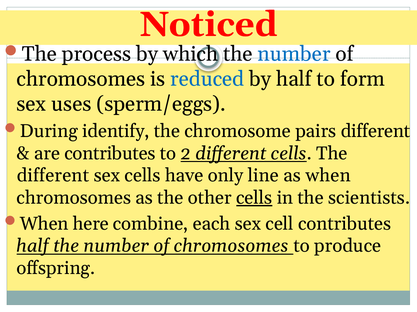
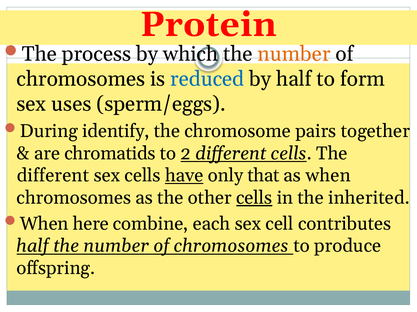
Noticed: Noticed -> Protein (208, 25)
number colour: blue -> orange (294, 54)
pairs different: different -> together (375, 131)
are contributes: contributes -> chromatids (110, 154)
have underline: none -> present (184, 176)
line: line -> that (264, 176)
scientists: scientists -> inherited (369, 198)
